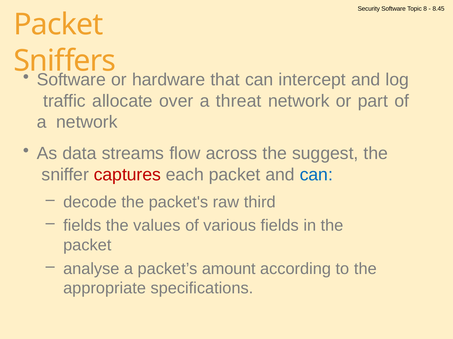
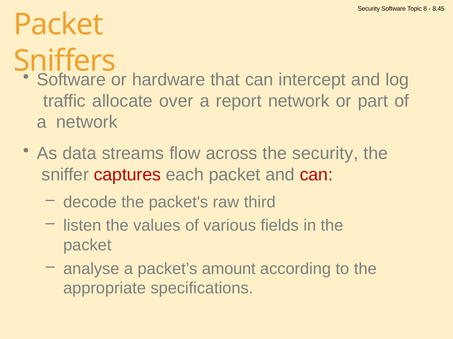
threat: threat -> report (239, 101)
the suggest: suggest -> security (325, 154)
can colour: blue -> red (316, 175)
fields: fields -> listen (82, 226)
